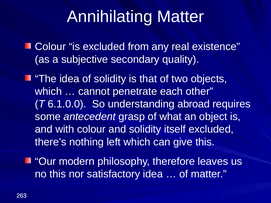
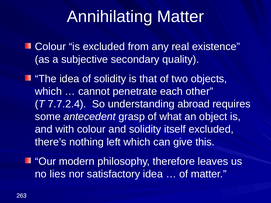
6.1.0.0: 6.1.0.0 -> 7.7.2.4 (67, 104)
no this: this -> lies (58, 174)
